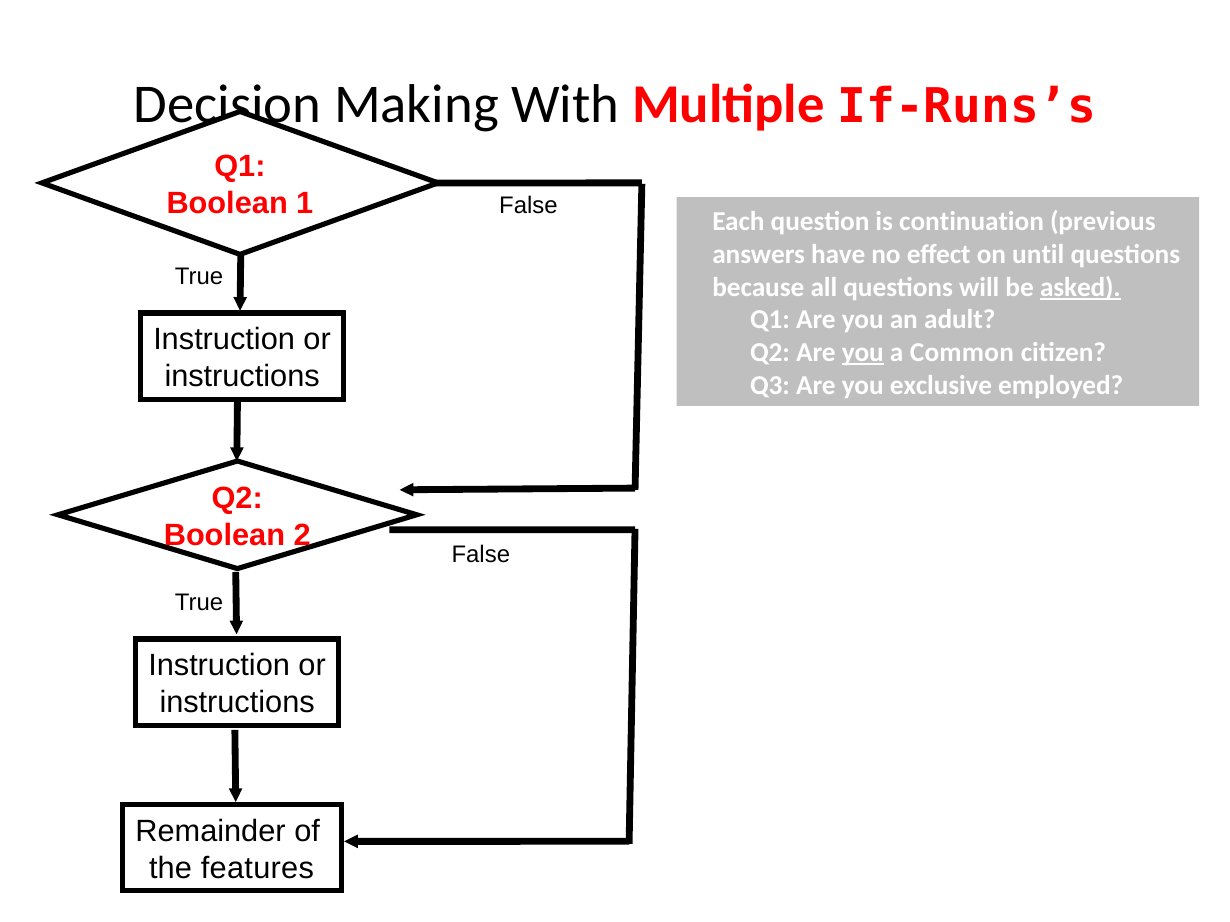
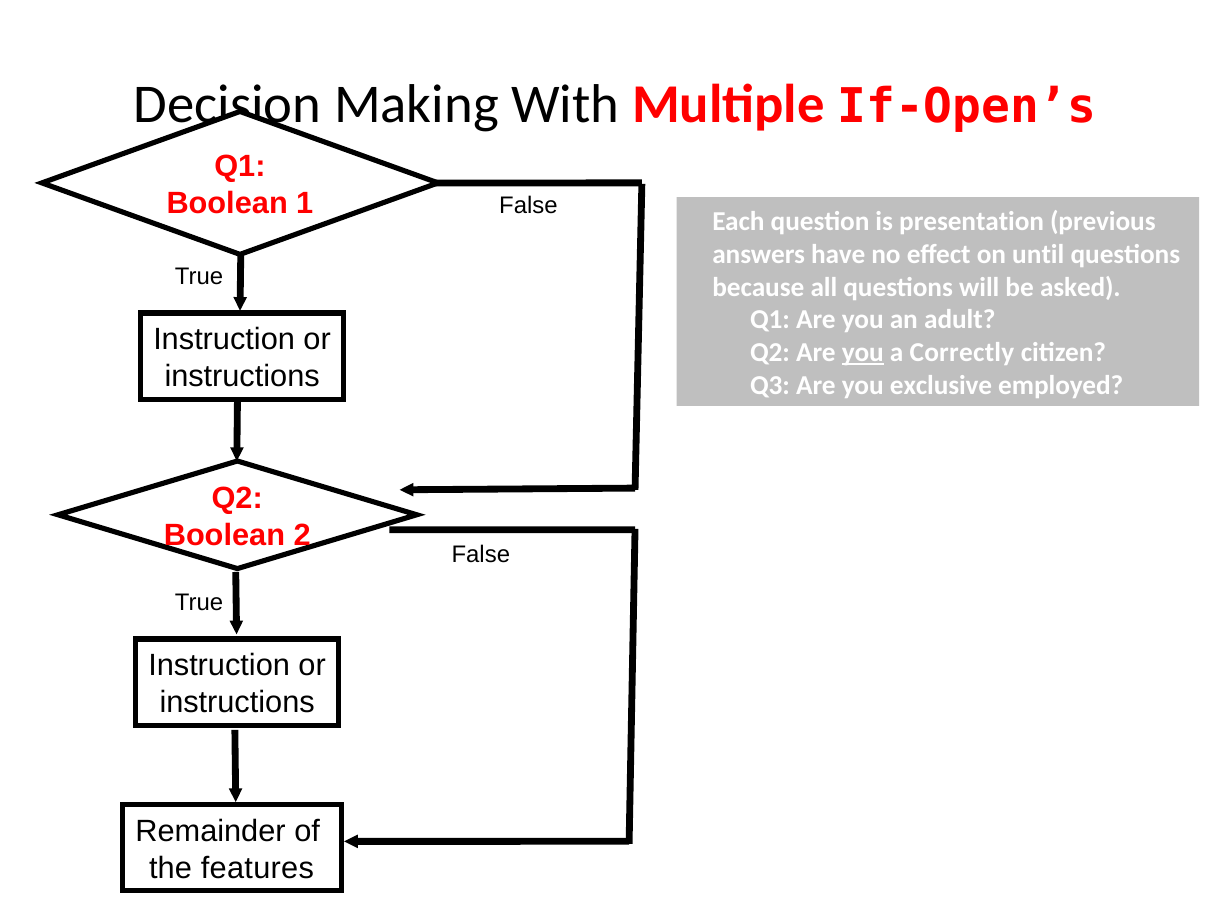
If-Runs’s: If-Runs’s -> If-Open’s (967, 107)
continuation: continuation -> presentation (972, 222)
asked underline: present -> none (1080, 287)
Common: Common -> Correctly (962, 353)
